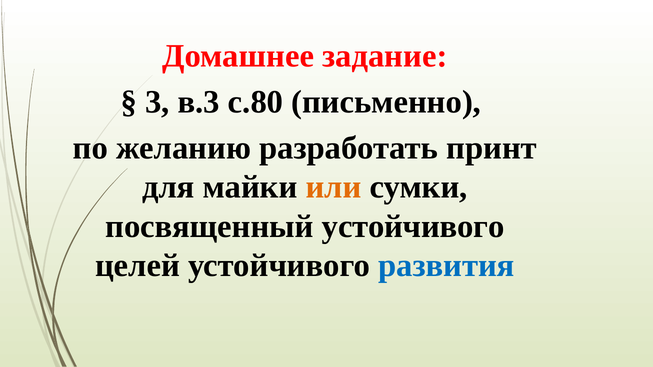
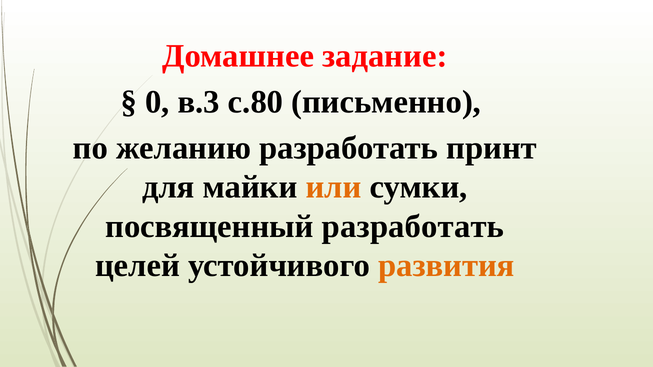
3: 3 -> 0 (157, 102)
посвященный устойчивого: устойчивого -> разработать (413, 226)
развития colour: blue -> orange (446, 266)
